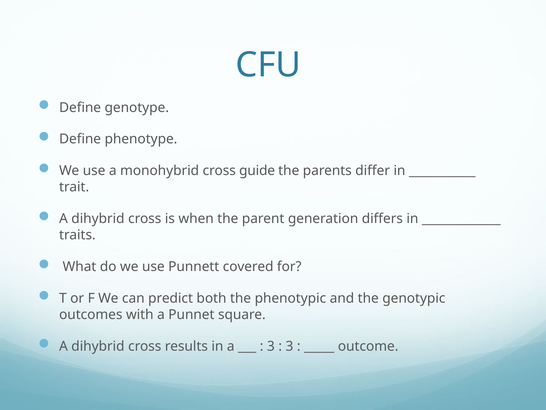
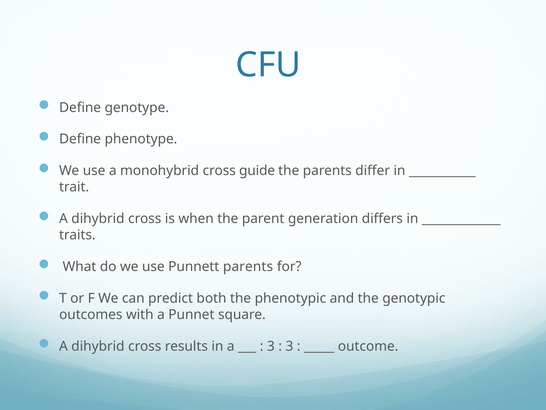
Punnett covered: covered -> parents (248, 266)
